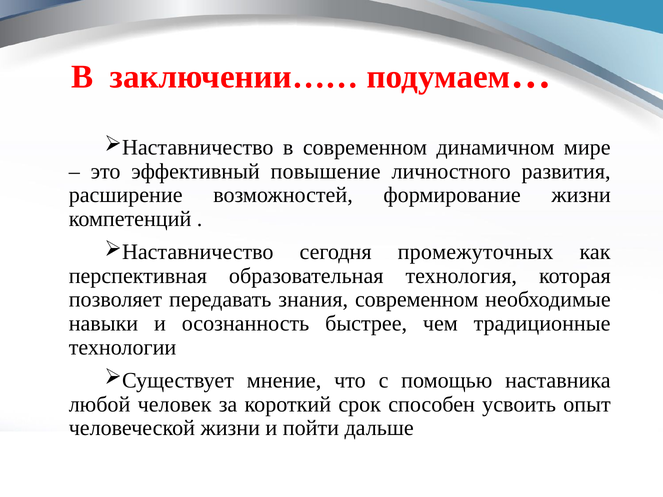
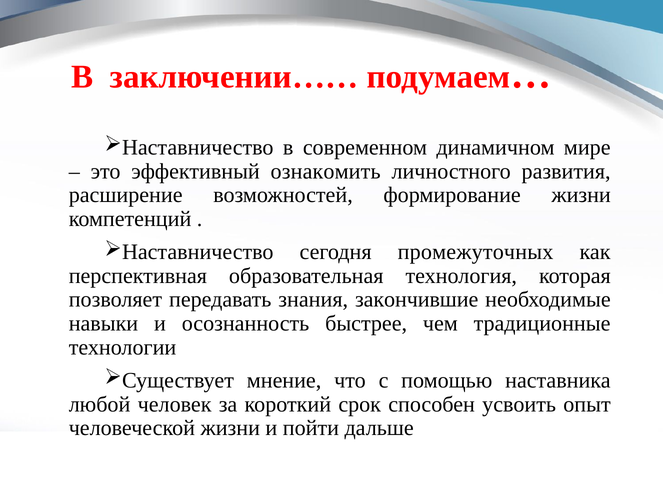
повышение: повышение -> ознакомить (326, 171)
знания современном: современном -> закончившие (417, 300)
